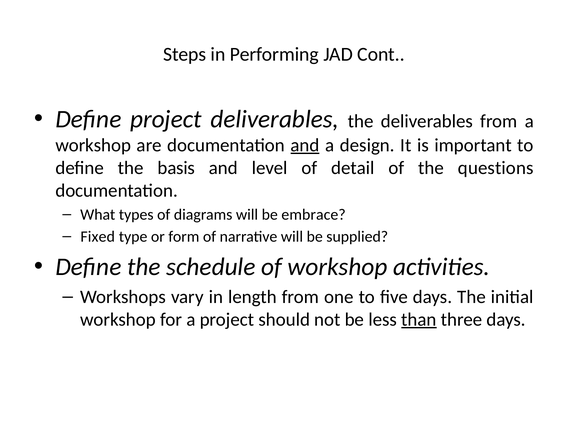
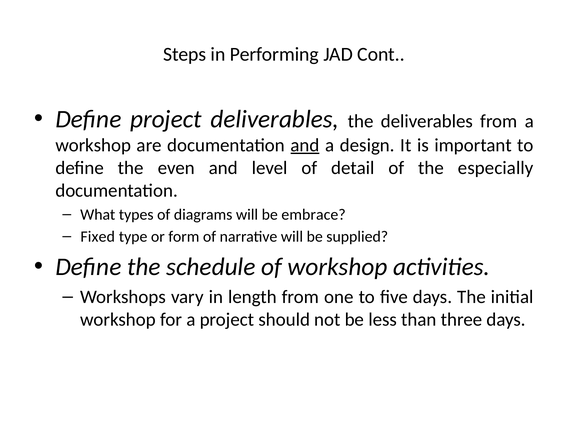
basis: basis -> even (176, 168)
questions: questions -> especially (496, 168)
than underline: present -> none (419, 320)
